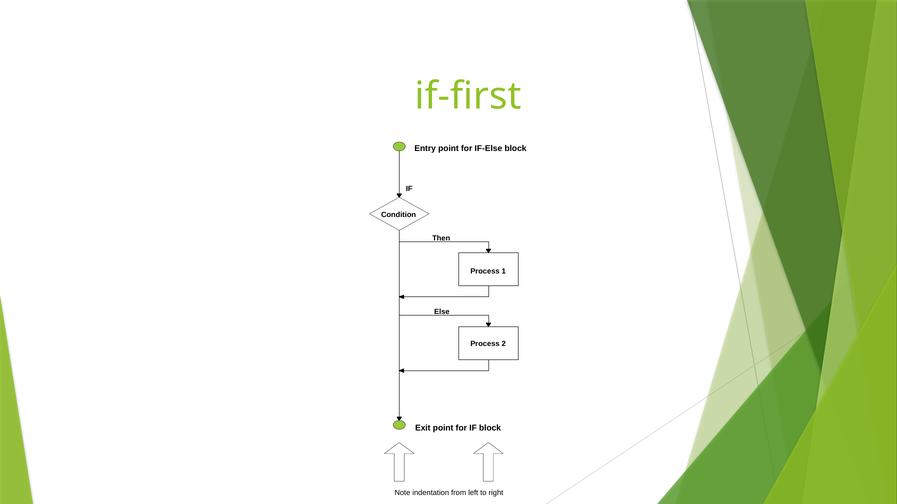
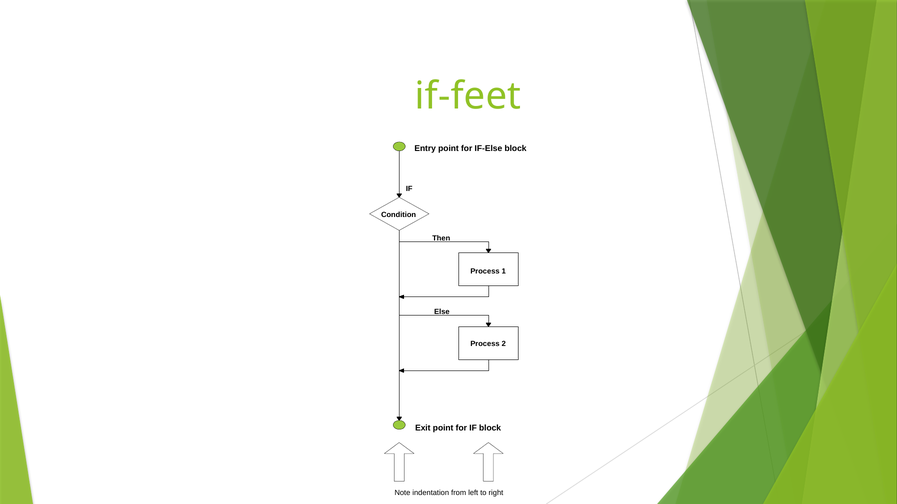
if-first: if-first -> if-feet (468, 96)
